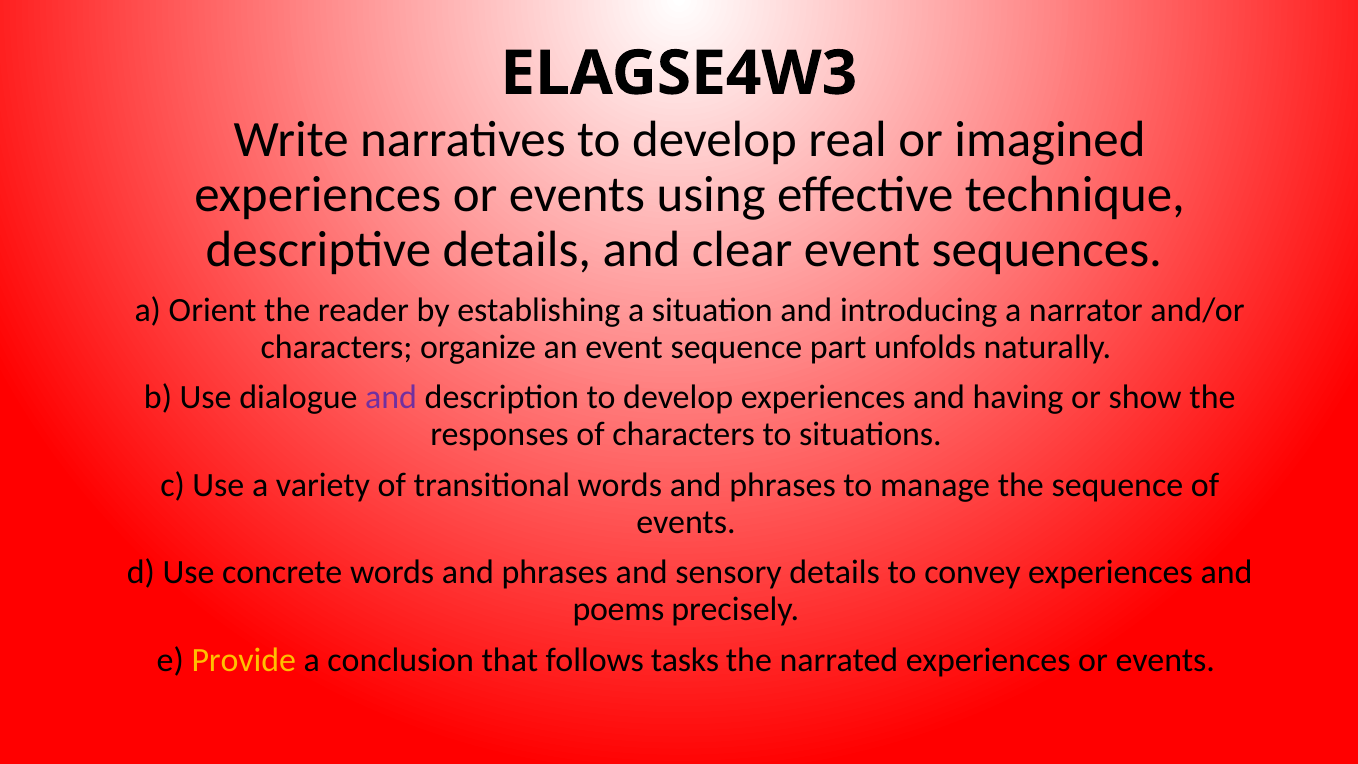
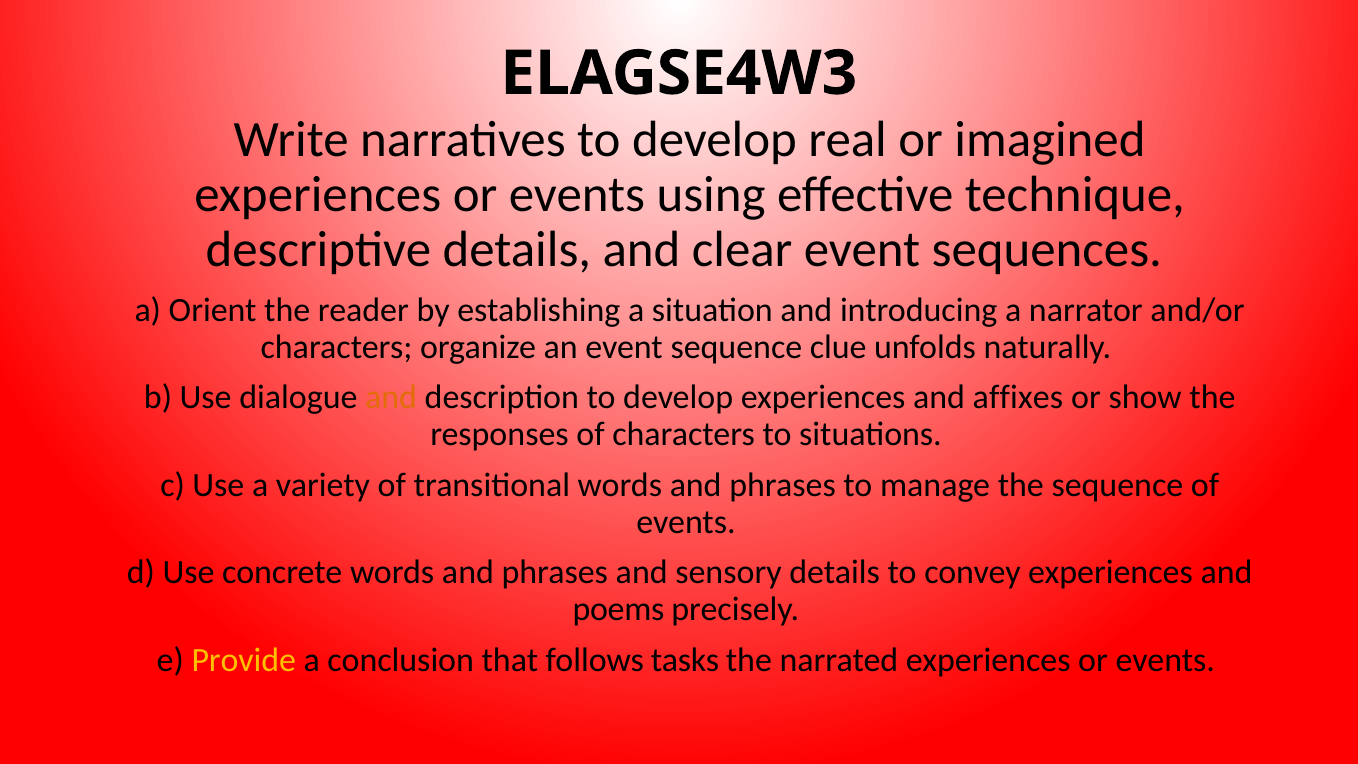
part: part -> clue (838, 347)
and colour: purple -> orange (391, 398)
having: having -> affixes (1018, 398)
